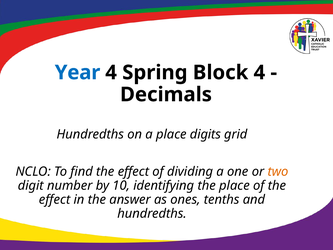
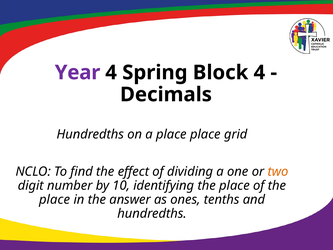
Year colour: blue -> purple (78, 72)
place digits: digits -> place (205, 134)
effect: effect -> place (55, 199)
